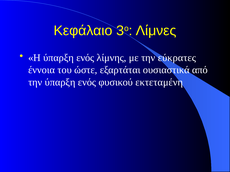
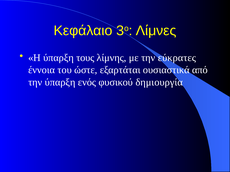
Η ύπαρξη ενός: ενός -> τους (85, 58)
εκτεταμένη: εκτεταμένη -> δημιουργία (159, 82)
